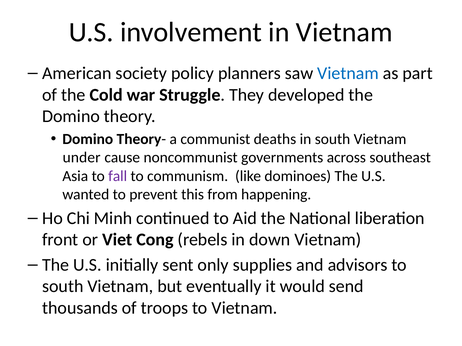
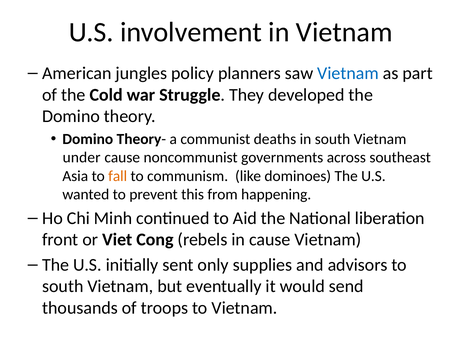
society: society -> jungles (141, 73)
fall colour: purple -> orange (118, 176)
in down: down -> cause (270, 240)
